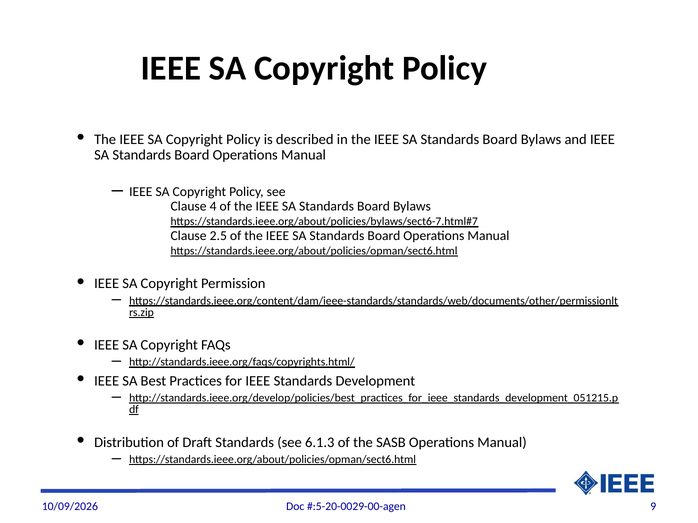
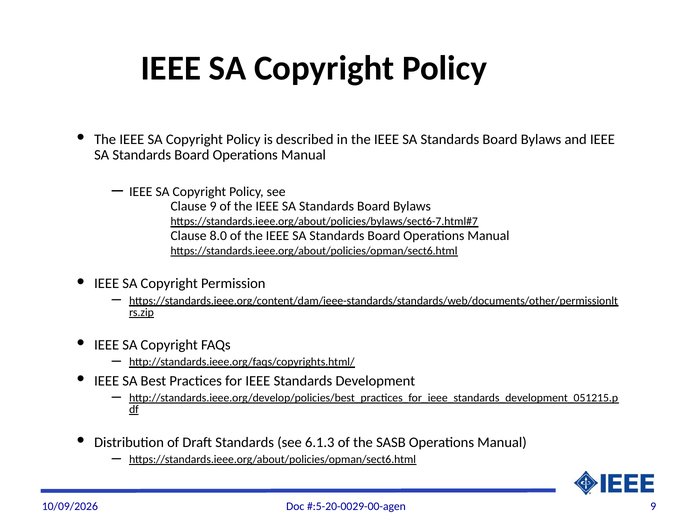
Clause 4: 4 -> 9 (213, 206)
2.5: 2.5 -> 8.0 (218, 236)
